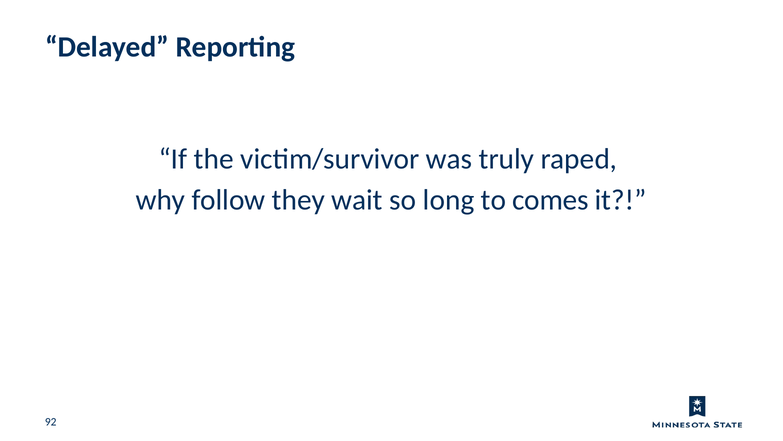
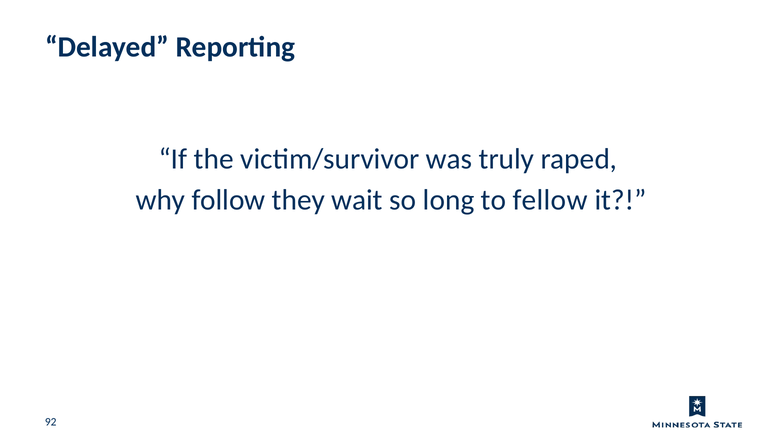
comes: comes -> fellow (550, 200)
